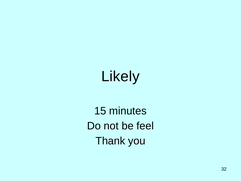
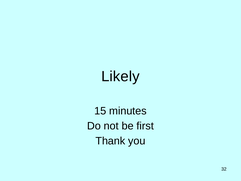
feel: feel -> first (145, 126)
